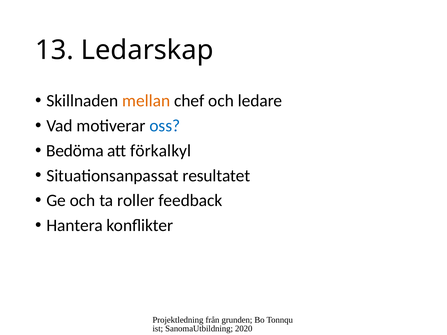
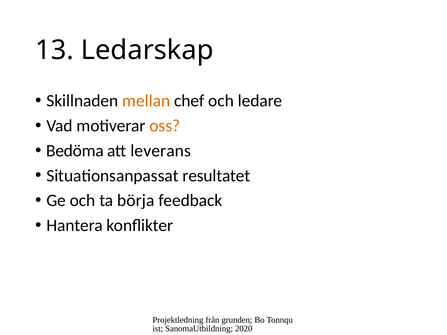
oss colour: blue -> orange (165, 126)
förkalkyl: förkalkyl -> leverans (161, 151)
roller: roller -> börja (136, 201)
